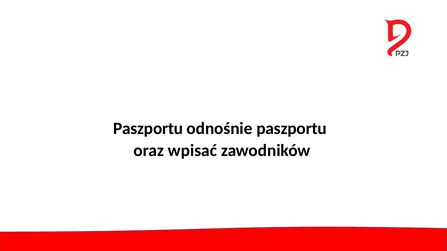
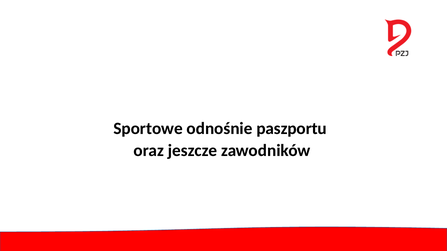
Paszportu: Paszportu -> Sportowe (148, 129)
wpisać: wpisać -> jeszcze (192, 151)
